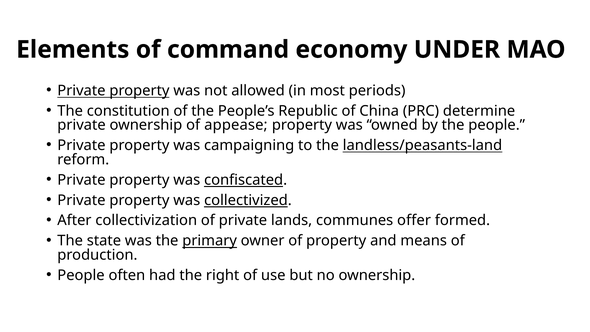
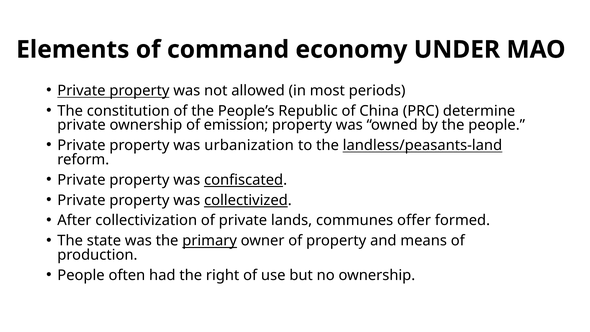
appease: appease -> emission (236, 125)
campaigning: campaigning -> urbanization (249, 145)
